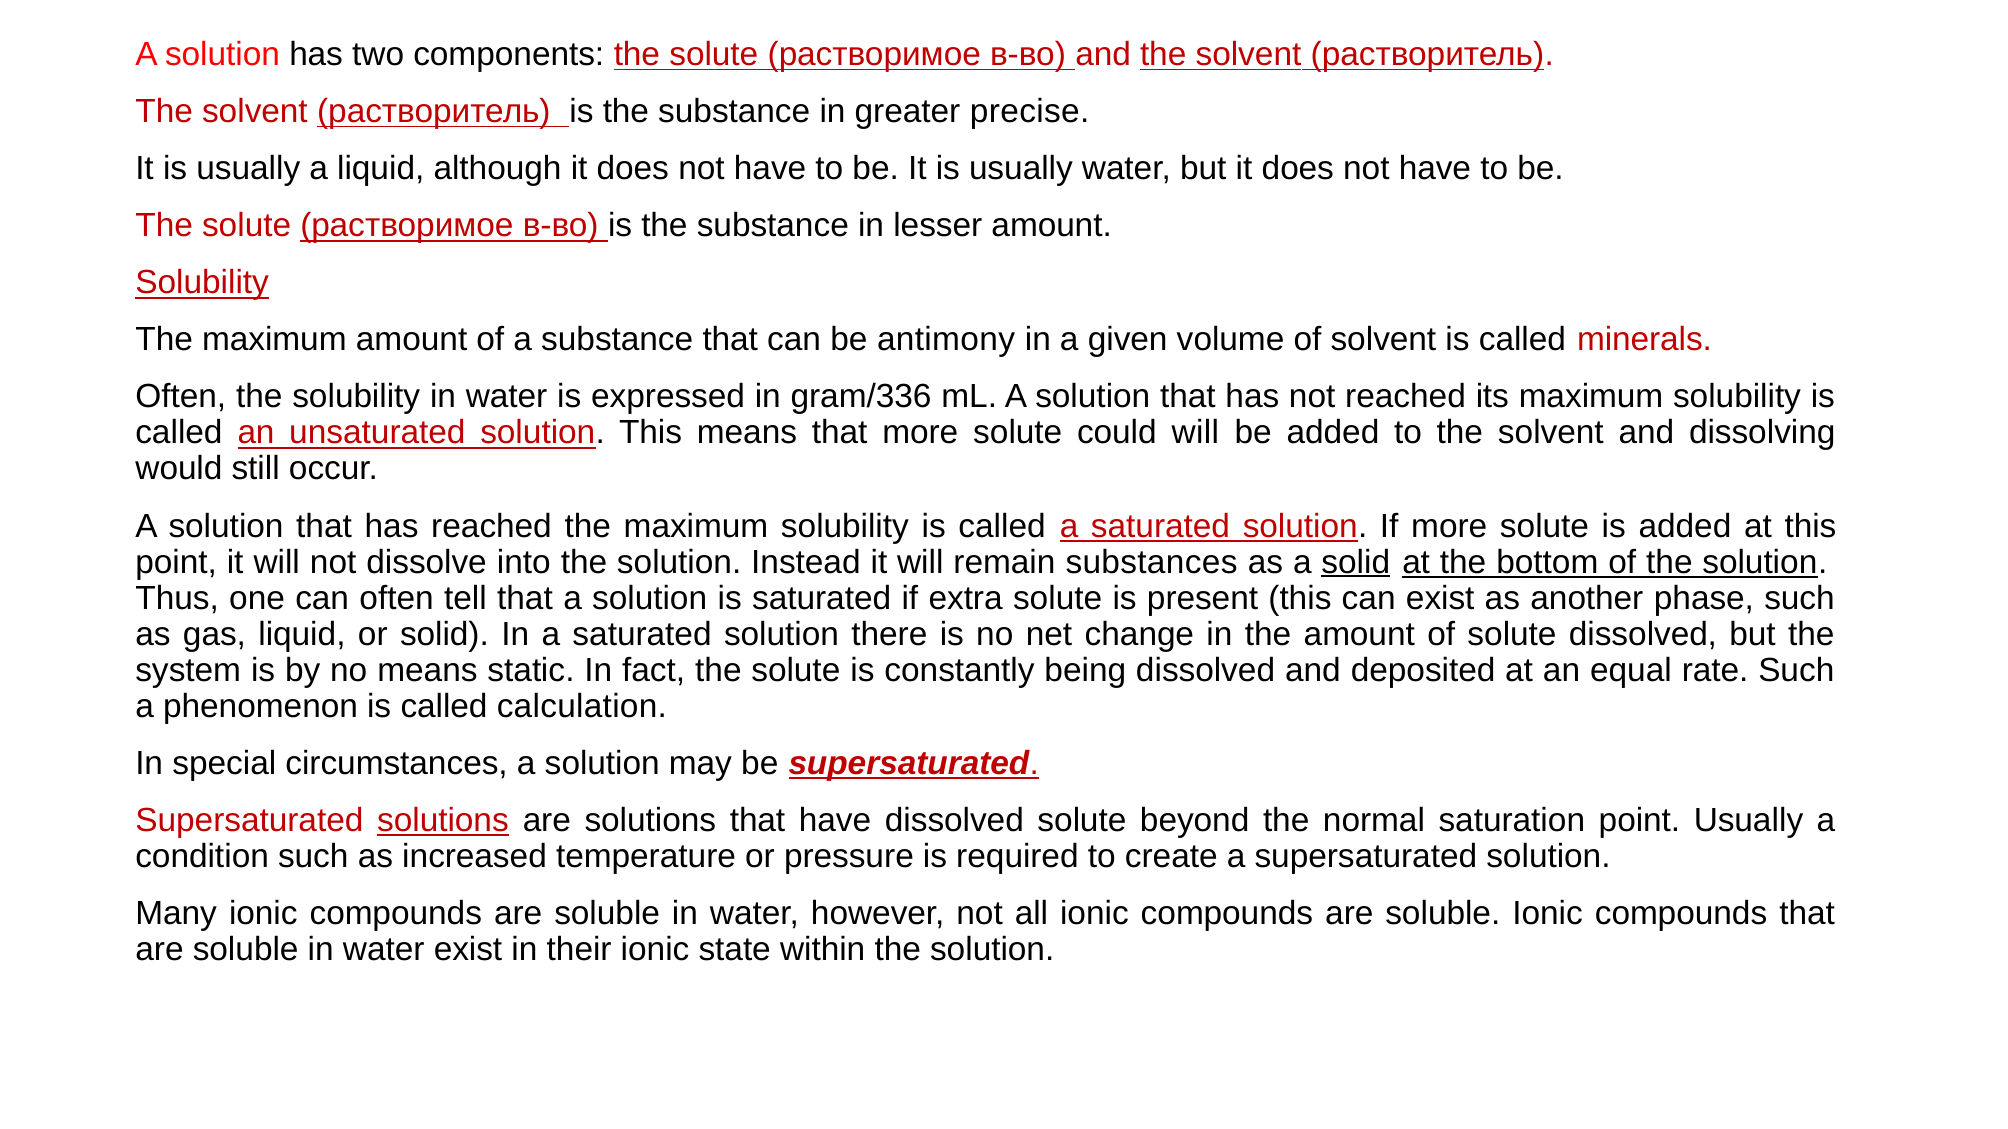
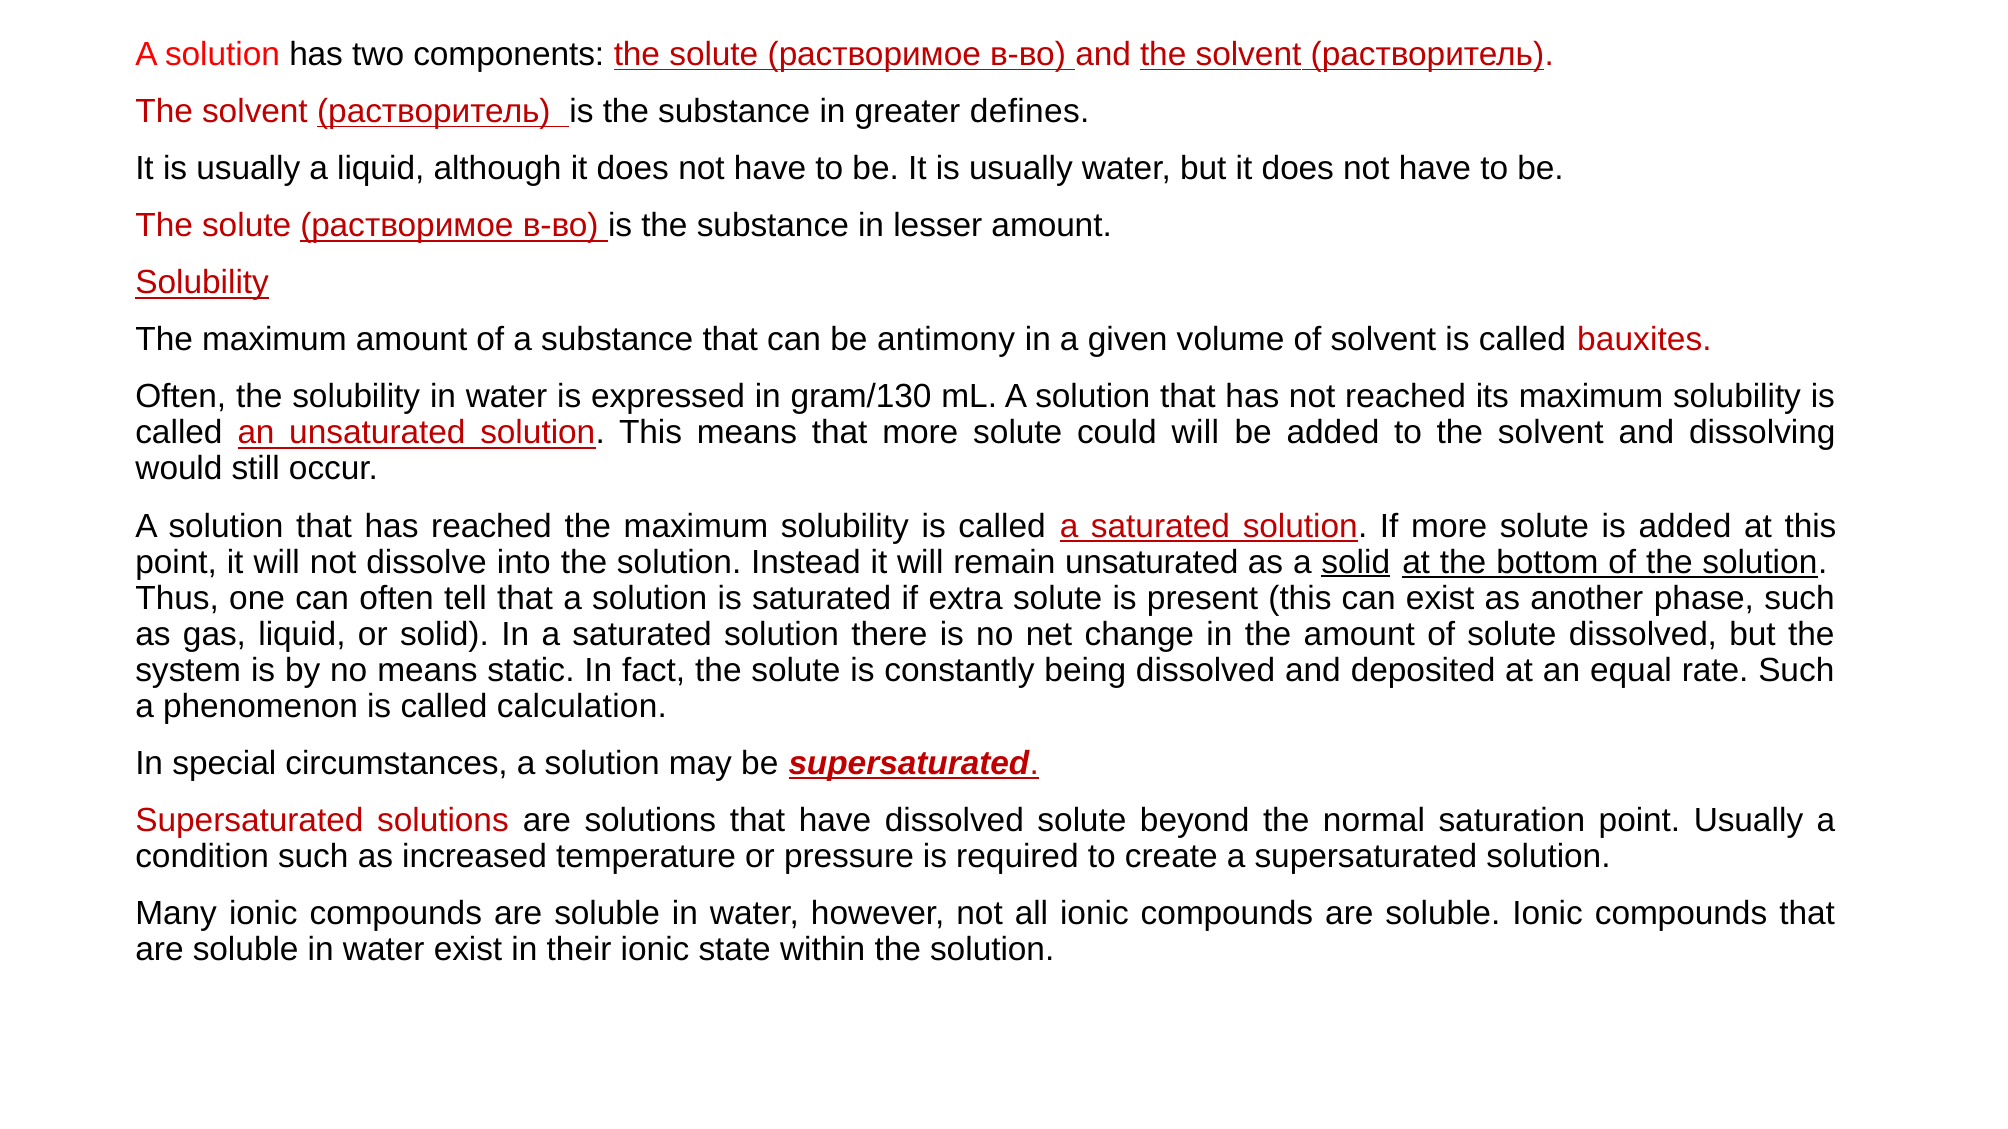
precise: precise -> defines (1030, 112)
minerals: minerals -> bauxites (1644, 340)
gram/336: gram/336 -> gram/130 (861, 397)
remain substances: substances -> unsaturated (1152, 562)
solutions underline: present -> none (443, 821)
